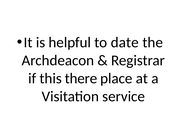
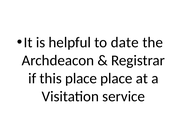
this there: there -> place (81, 78)
